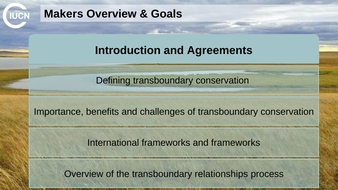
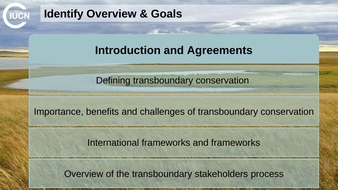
Makers: Makers -> Identify (64, 14)
relationships: relationships -> stakeholders (221, 174)
